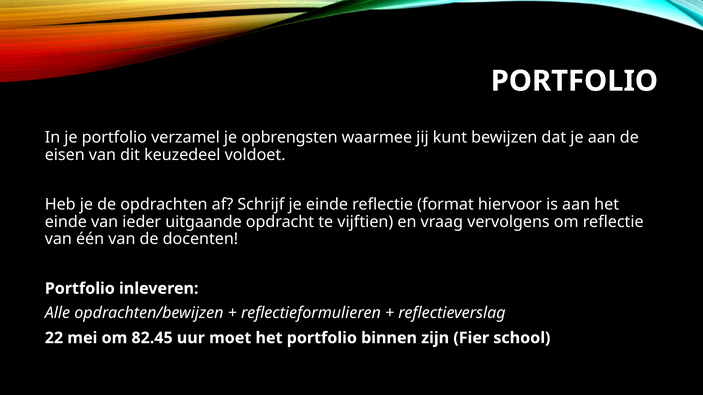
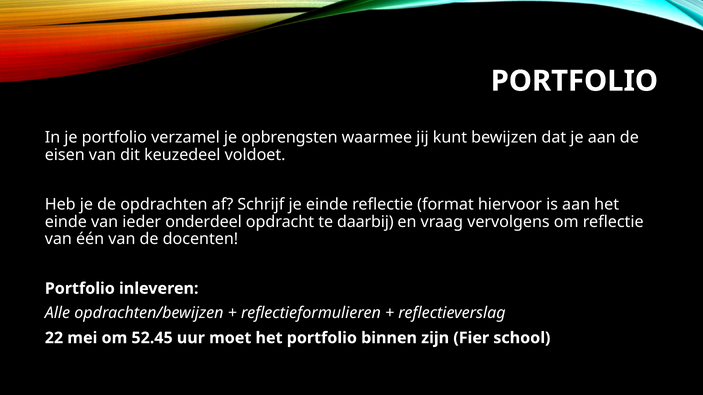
uitgaande: uitgaande -> onderdeel (204, 222)
vijftien: vijftien -> daarbij (365, 222)
82.45: 82.45 -> 52.45 (152, 338)
